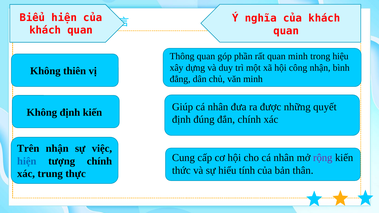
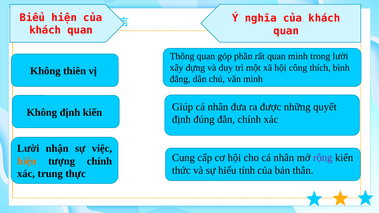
trong hiệu: hiệu -> lười (340, 56)
công nhận: nhận -> thích (320, 68)
Trên: Trên -> Lười (28, 149)
hiện colour: blue -> orange (27, 161)
